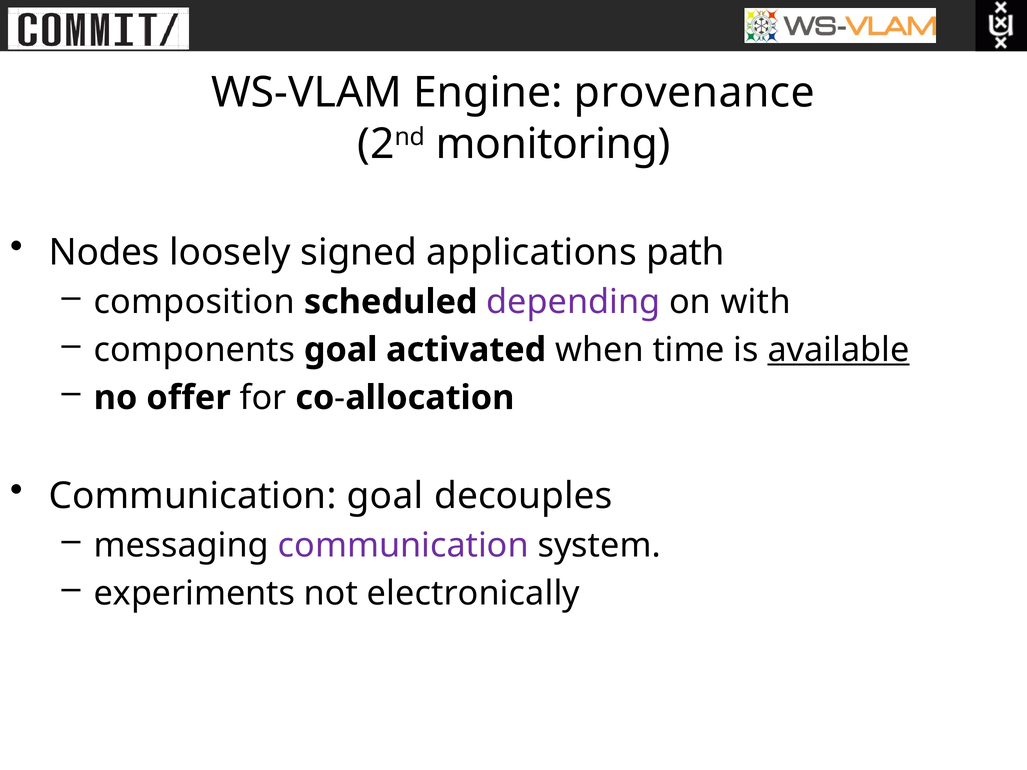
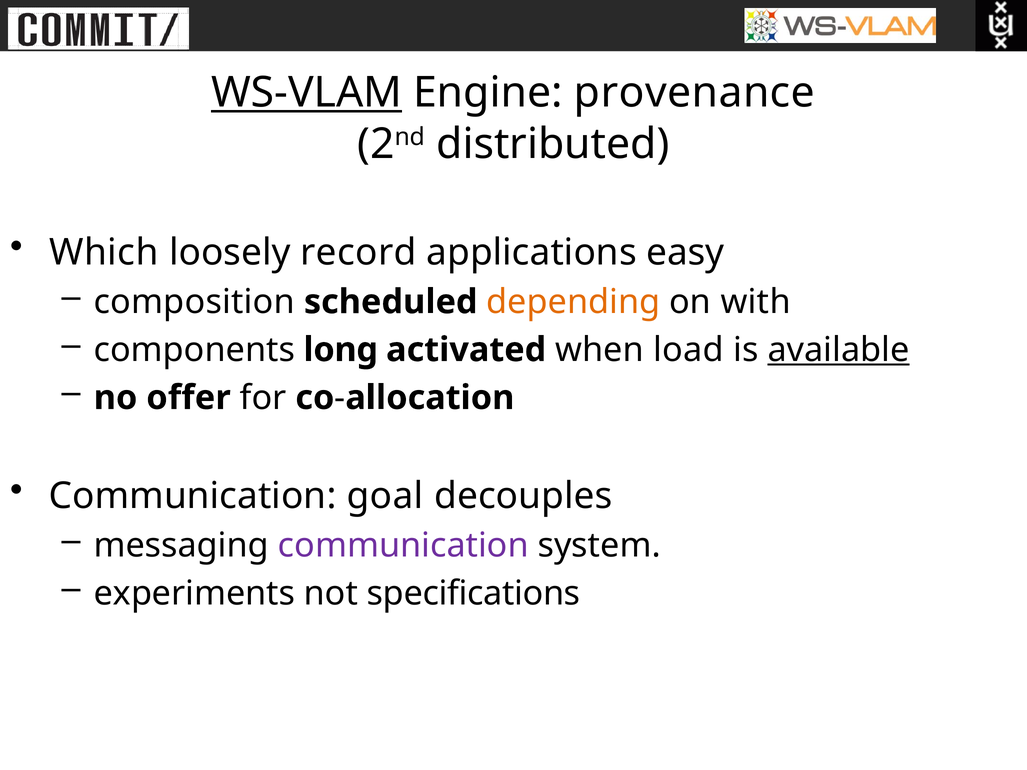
WS-VLAM underline: none -> present (307, 93)
monitoring: monitoring -> distributed (553, 144)
Nodes: Nodes -> Which (104, 253)
signed: signed -> record (358, 253)
path: path -> easy (685, 253)
depending colour: purple -> orange (573, 302)
components goal: goal -> long (341, 350)
time: time -> load (688, 350)
electronically: electronically -> specifications (474, 594)
